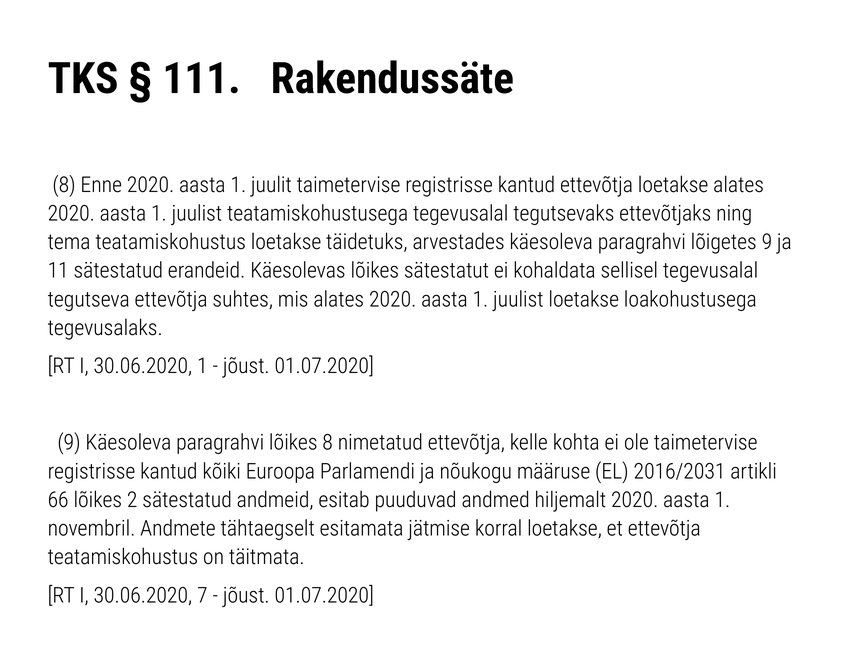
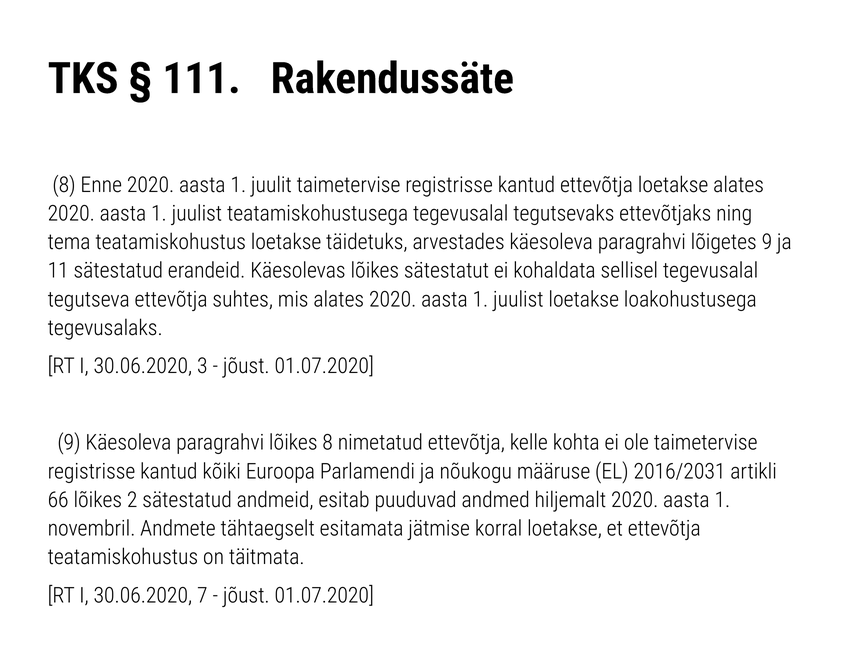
30.06.2020 1: 1 -> 3 (202, 366)
